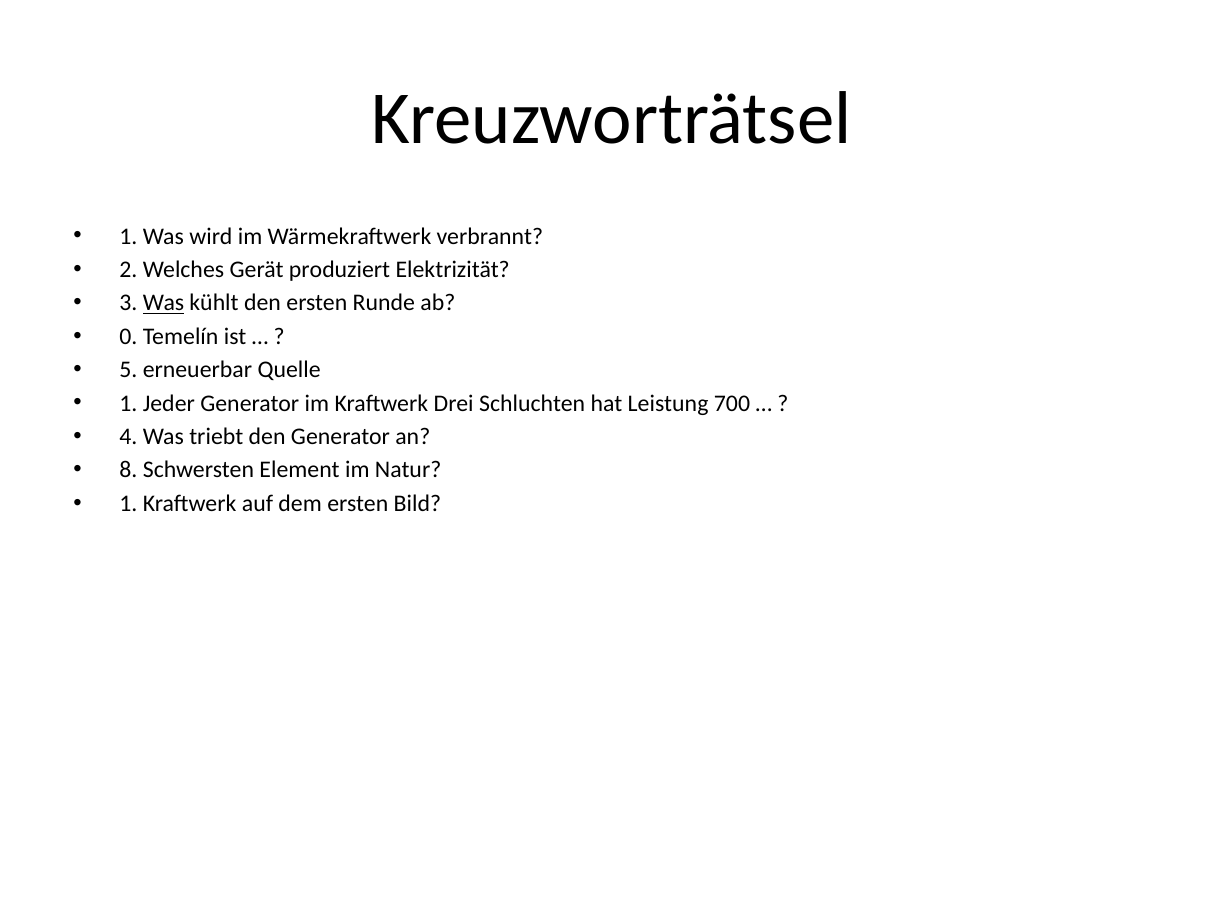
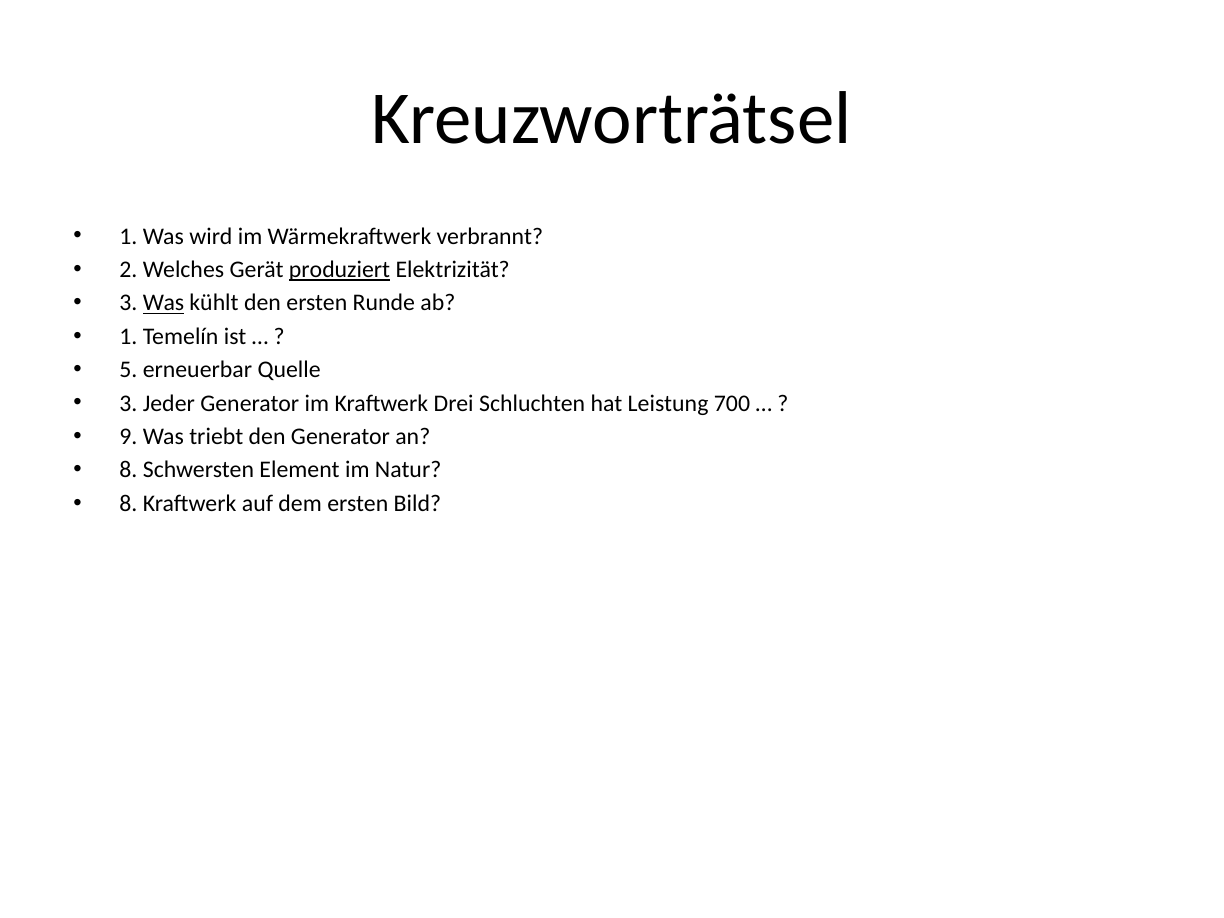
produziert underline: none -> present (340, 270)
0: 0 -> 1 (128, 337)
1: 1 -> 3 (128, 403)
4: 4 -> 9 (128, 437)
1: 1 -> 8 (128, 503)
